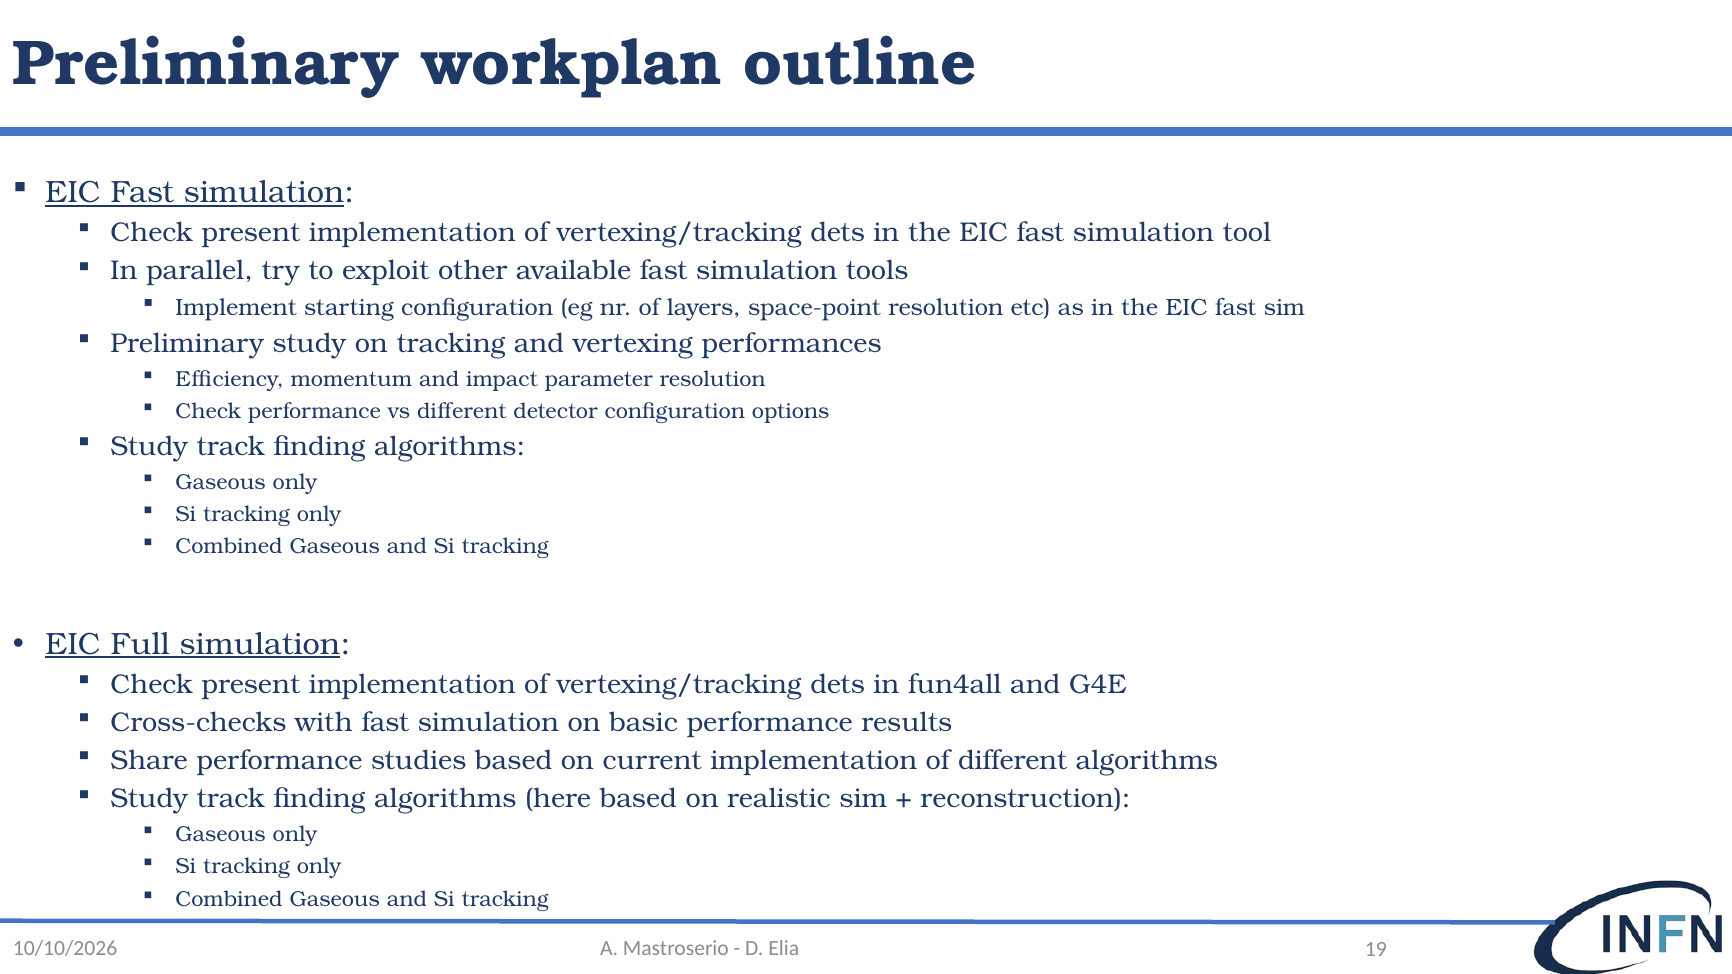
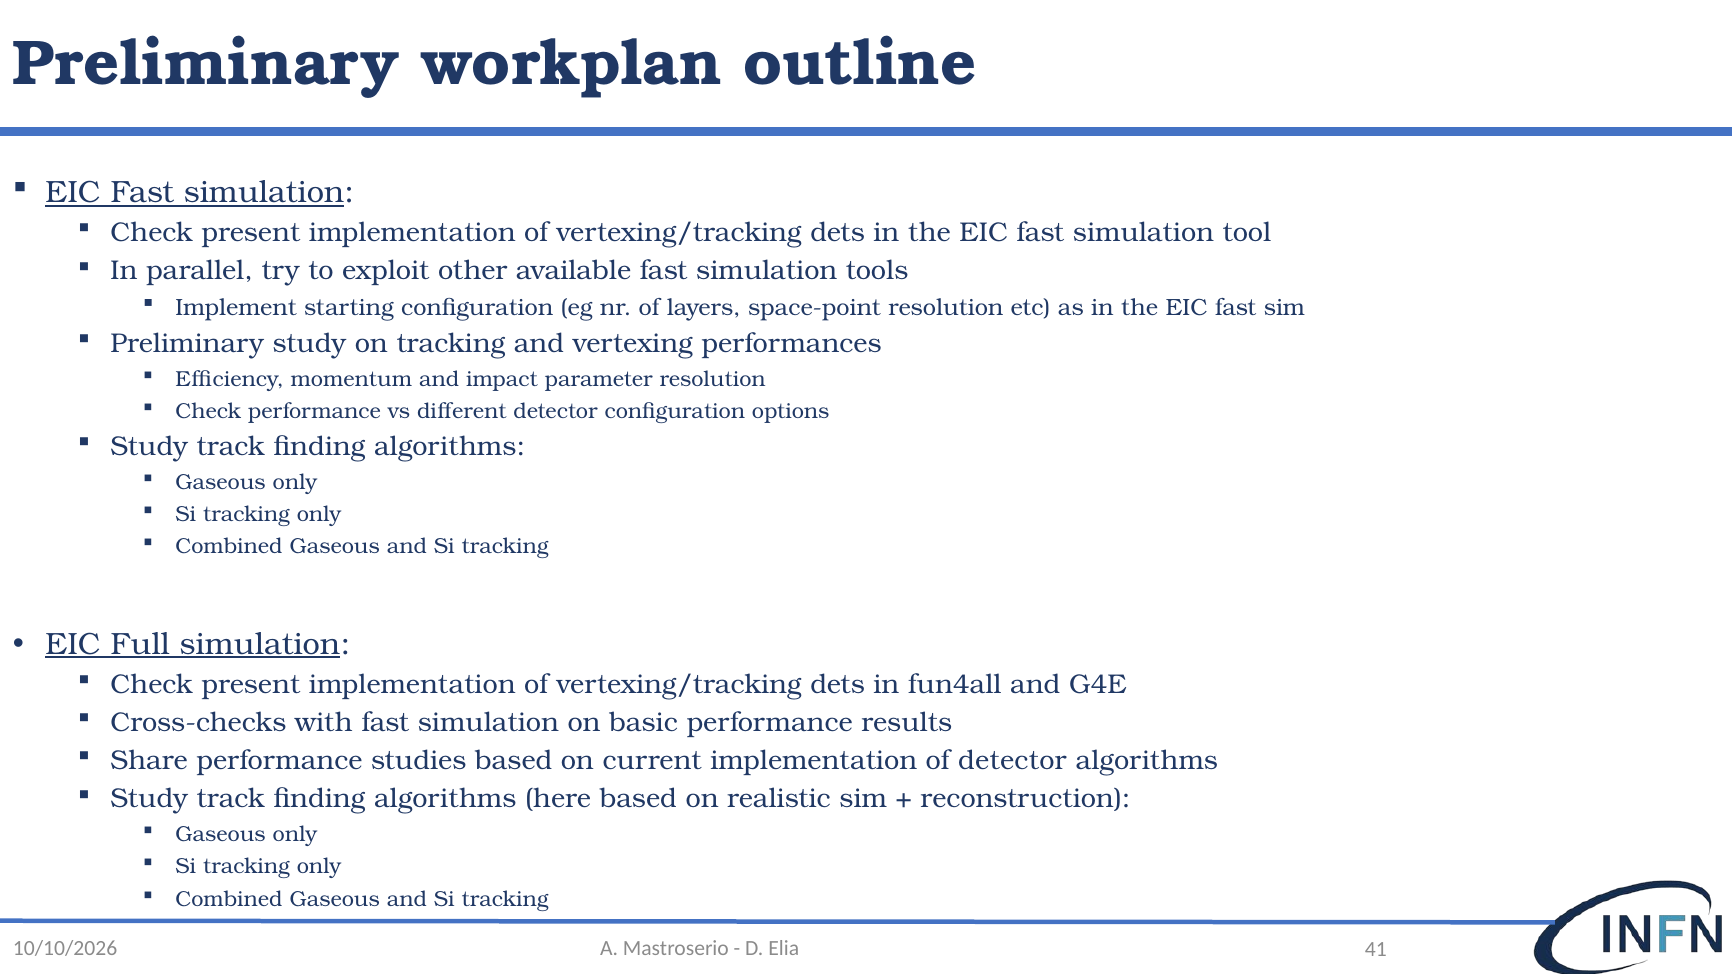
of different: different -> detector (1012, 761)
19: 19 -> 41 (1376, 950)
